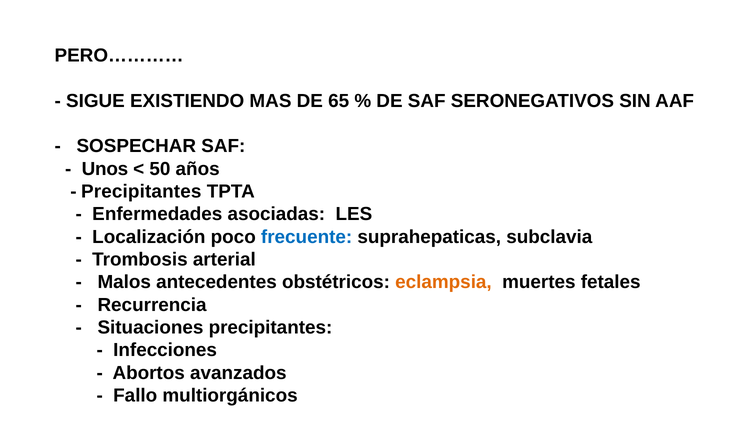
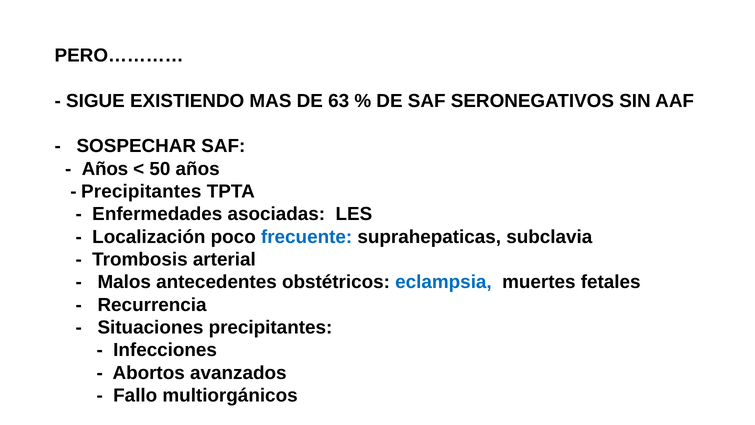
65: 65 -> 63 (339, 101)
Unos: Unos -> Años (105, 169)
eclampsia colour: orange -> blue (443, 282)
